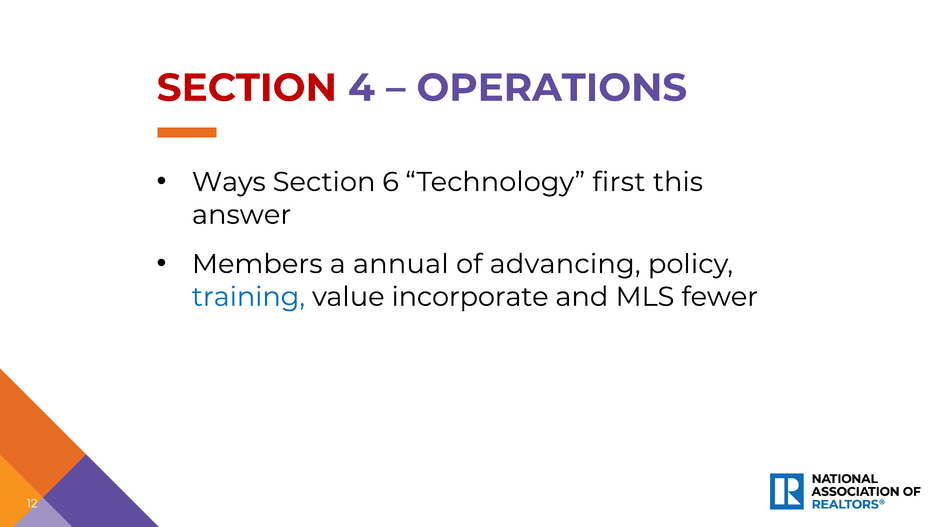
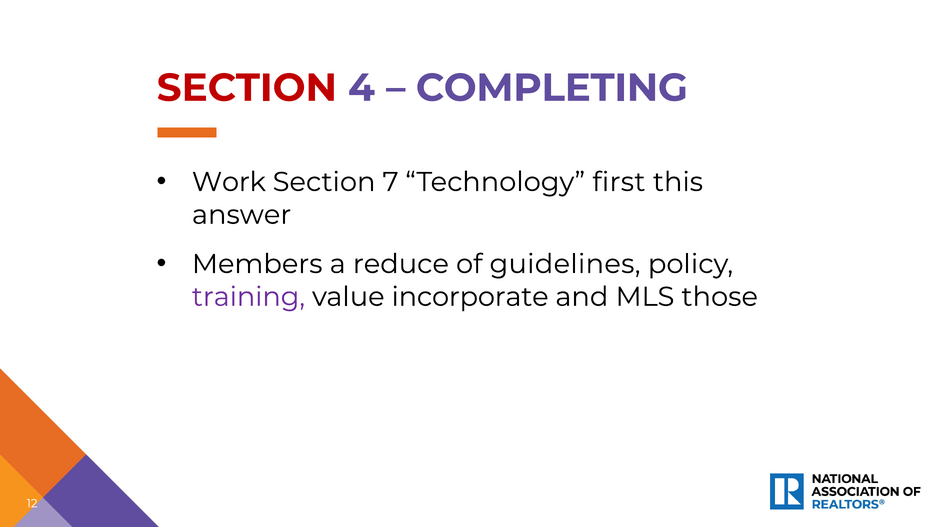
OPERATIONS: OPERATIONS -> COMPLETING (552, 88)
Ways: Ways -> Work (229, 182)
6: 6 -> 7 (391, 182)
annual: annual -> reduce (401, 264)
advancing: advancing -> guidelines (565, 264)
training colour: blue -> purple (248, 297)
fewer: fewer -> those (720, 297)
